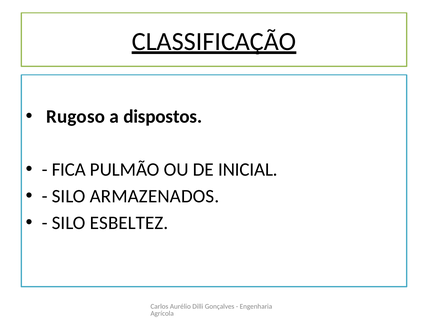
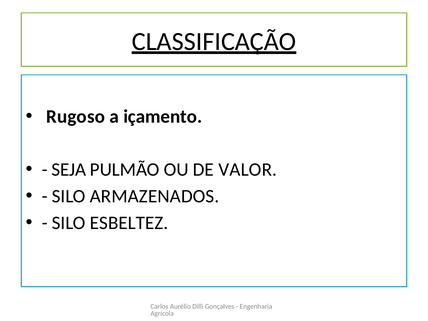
dispostos: dispostos -> içamento (163, 116)
FICA: FICA -> SEJA (69, 170)
INICIAL: INICIAL -> VALOR (248, 170)
